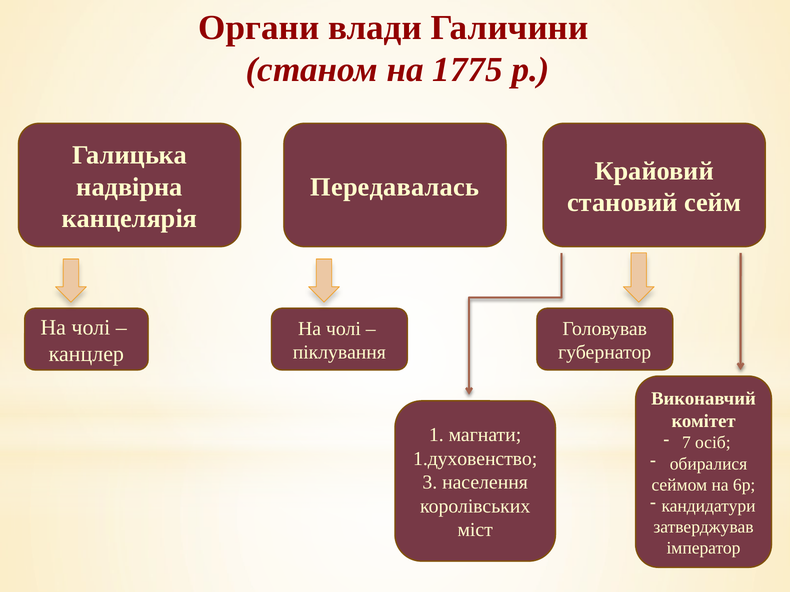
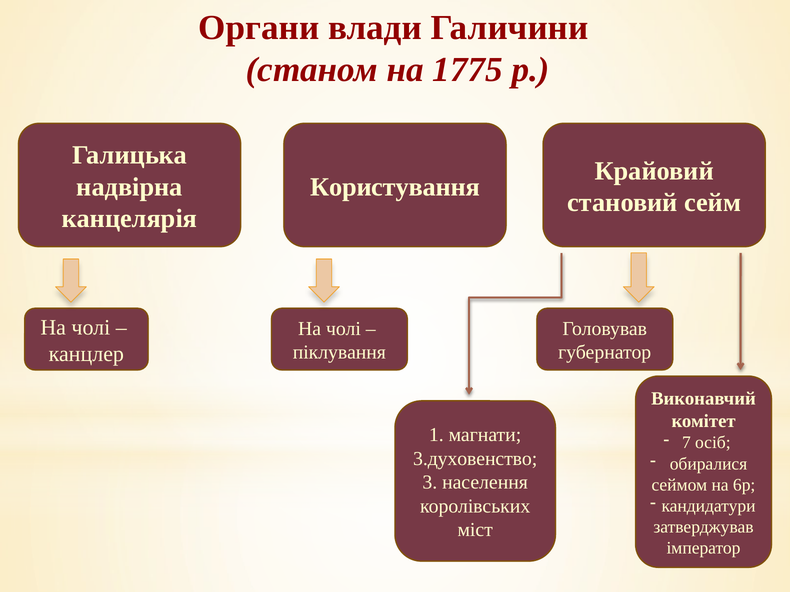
Передавалась: Передавалась -> Користування (395, 187)
1.духовенство: 1.духовенство -> 3.духовенство (475, 459)
